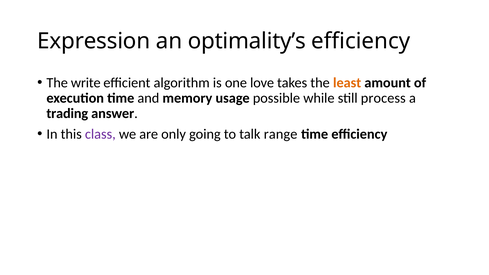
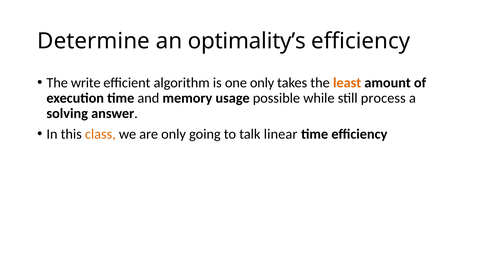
Expression: Expression -> Determine (94, 41)
one love: love -> only (262, 83)
trading: trading -> solving (67, 113)
class colour: purple -> orange (100, 134)
range: range -> linear (281, 134)
